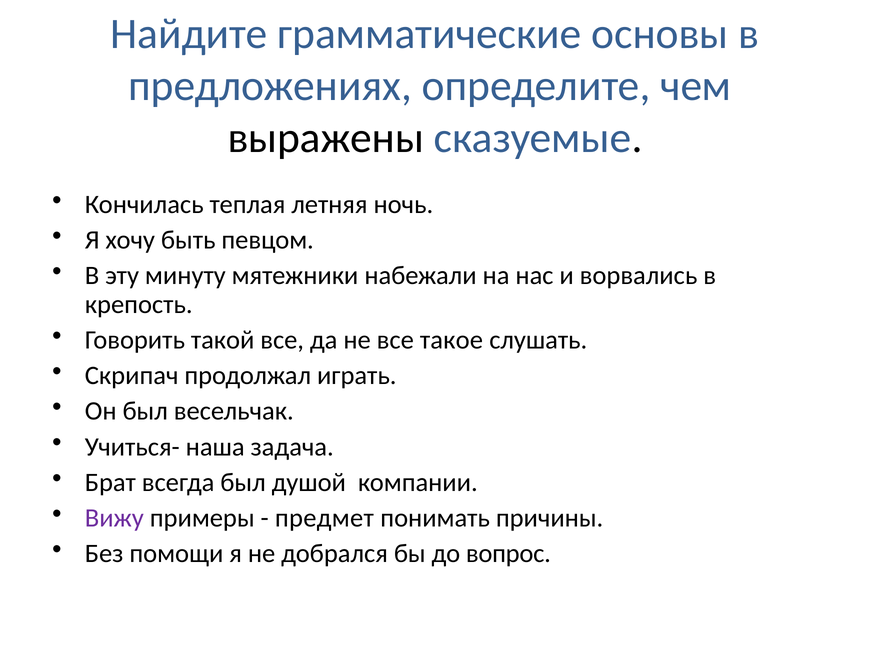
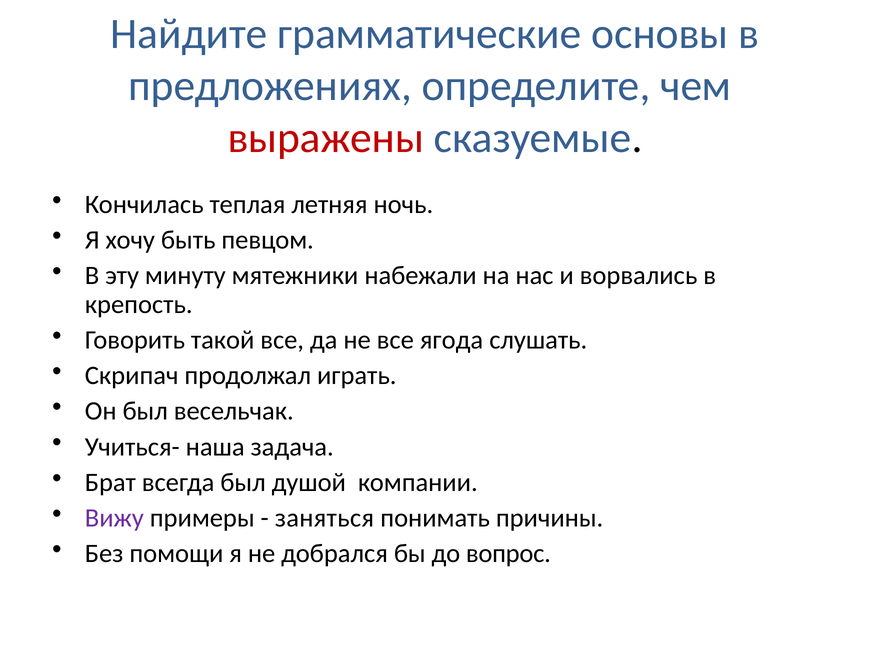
выражены colour: black -> red (326, 138)
такое: такое -> ягода (452, 340)
предмет: предмет -> заняться (324, 519)
